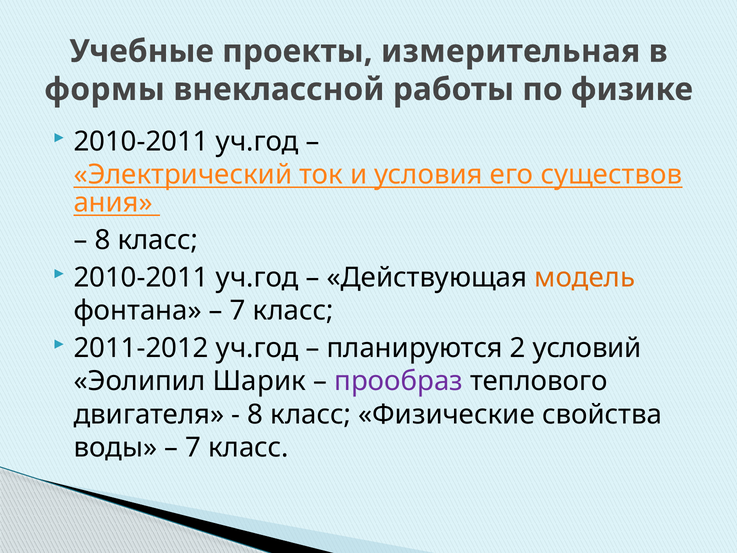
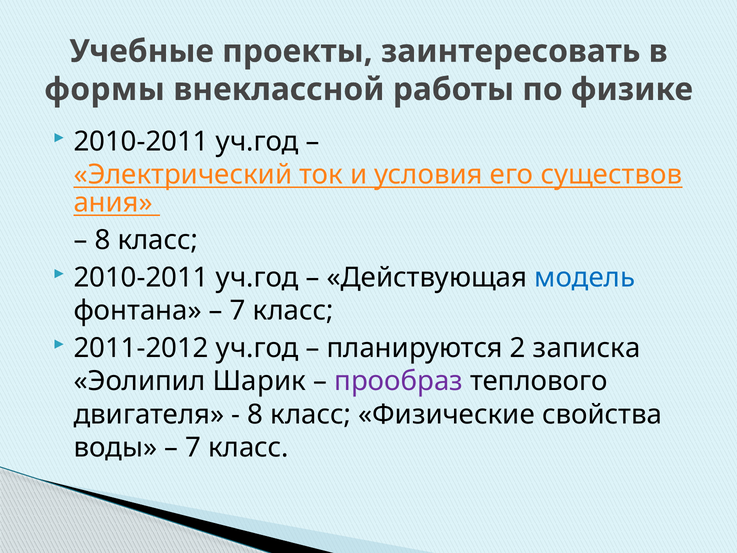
измерительная: измерительная -> заинтересовать (511, 51)
модель colour: orange -> blue (585, 277)
условий: условий -> записка (587, 348)
